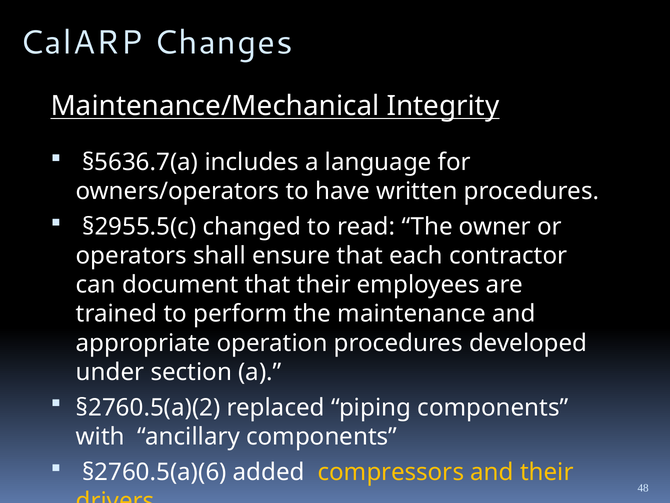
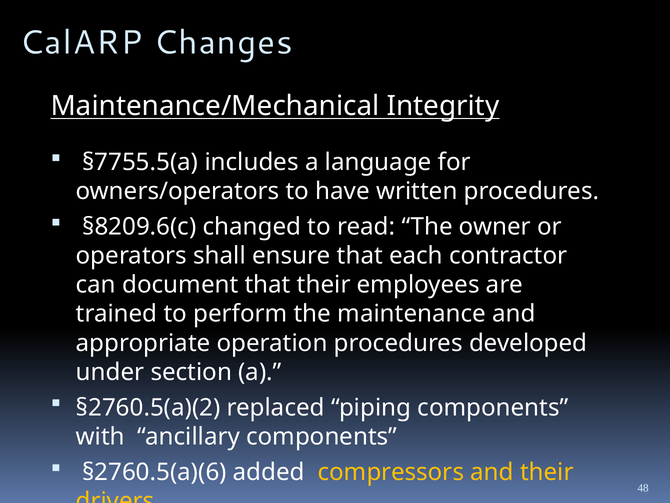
§5636.7(a: §5636.7(a -> §7755.5(a (140, 162)
§2955.5(c: §2955.5(c -> §8209.6(c (139, 227)
